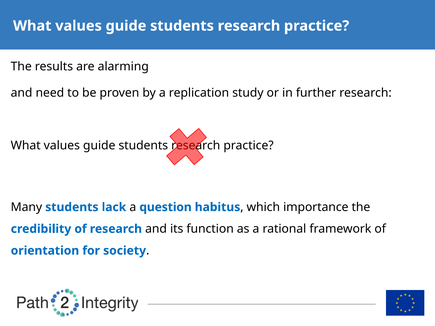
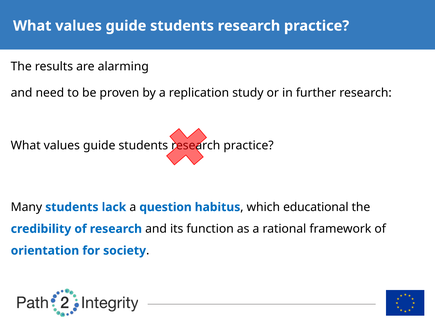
importance: importance -> educational (316, 207)
